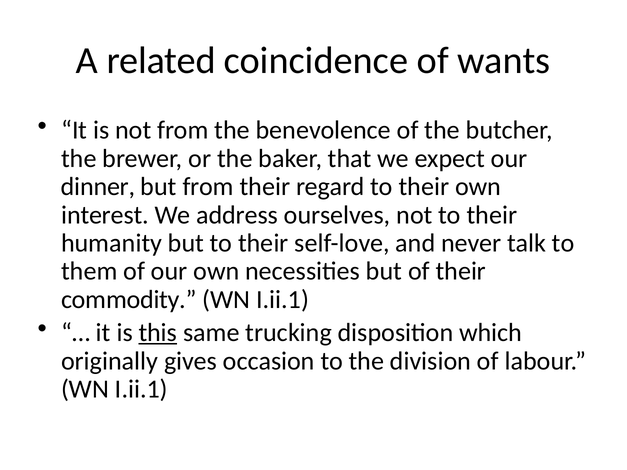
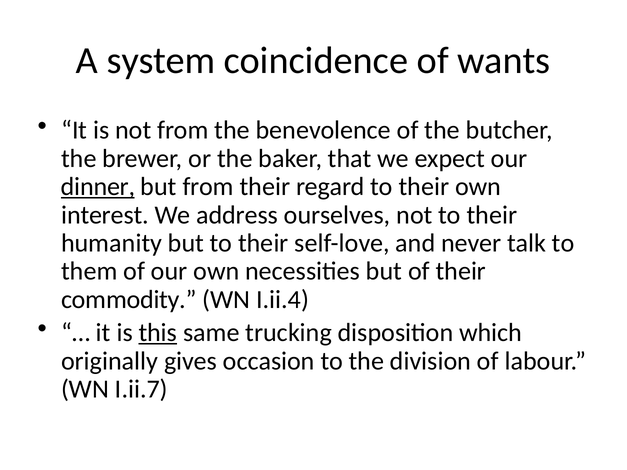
related: related -> system (161, 61)
dinner underline: none -> present (98, 187)
I.ii.1: I.ii.1 -> I.ii.4 (283, 300)
I.ii.1: I.ii.1 -> I.ii.7 (141, 389)
